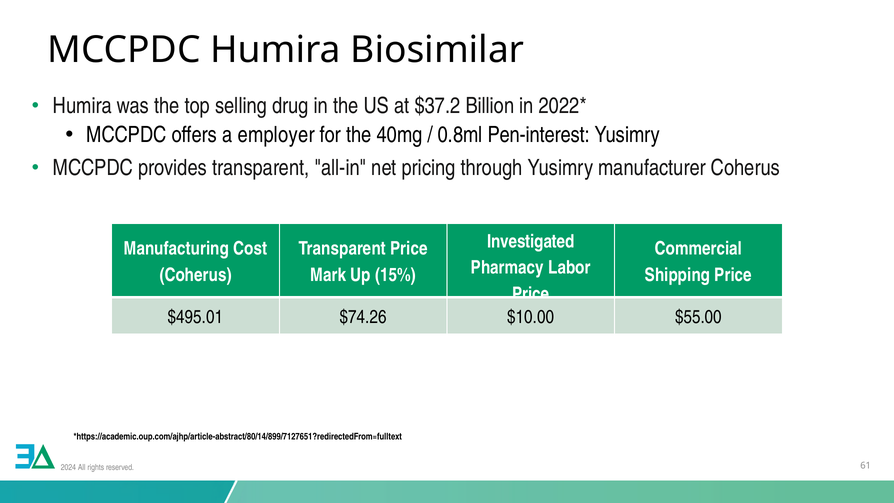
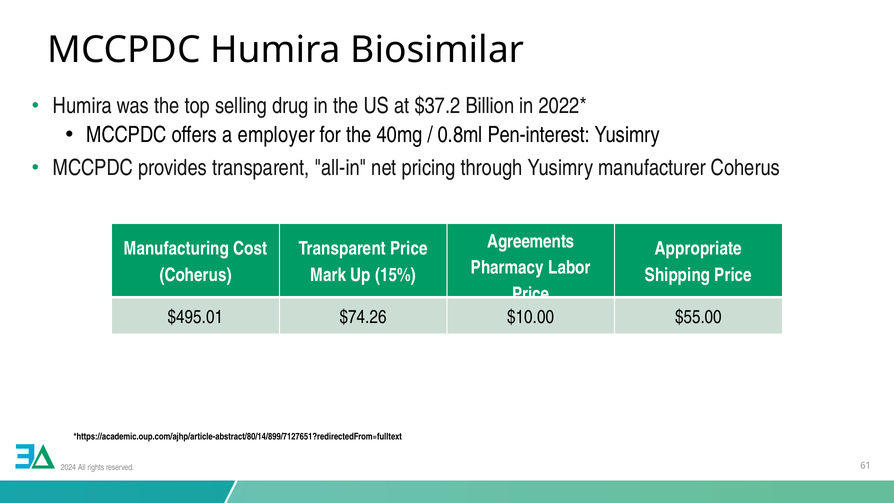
Investigated: Investigated -> Agreements (531, 241)
Commercial: Commercial -> Appropriate (698, 249)
